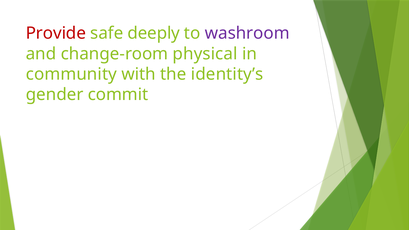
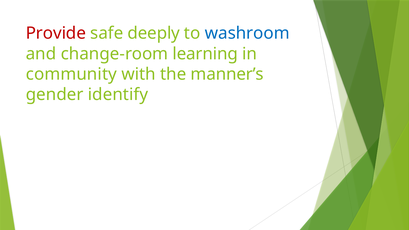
washroom colour: purple -> blue (247, 33)
physical: physical -> learning (205, 54)
identity’s: identity’s -> manner’s (227, 74)
commit: commit -> identify (118, 95)
